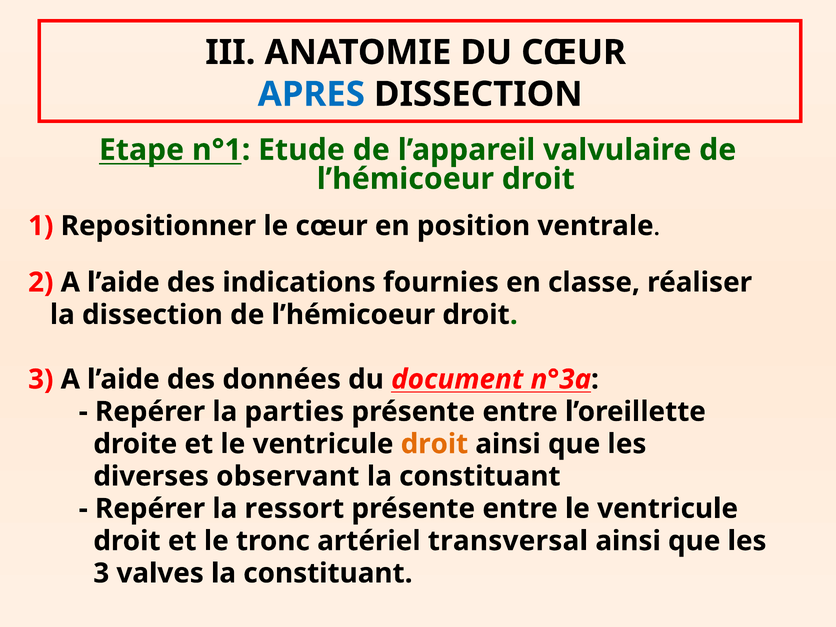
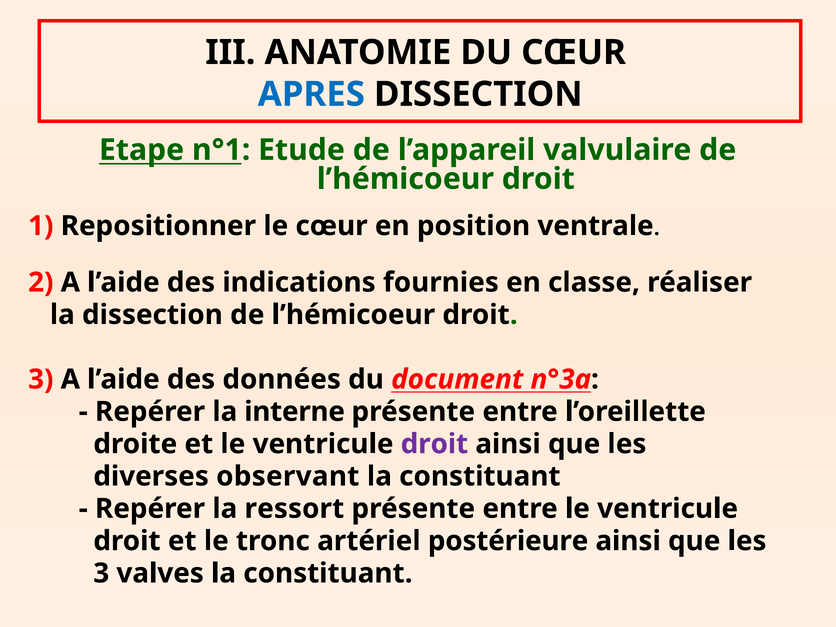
parties: parties -> interne (295, 412)
droit colour: orange -> purple (434, 444)
transversal: transversal -> postérieure (508, 541)
